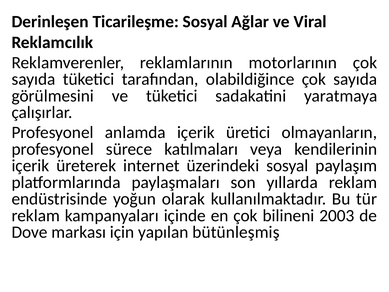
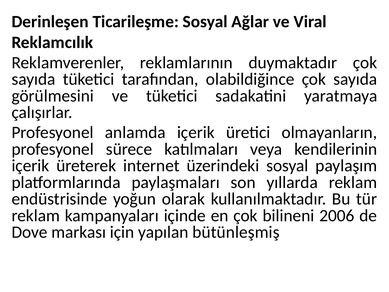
motorlarının: motorlarının -> duymaktadır (293, 63)
2003: 2003 -> 2006 (337, 215)
